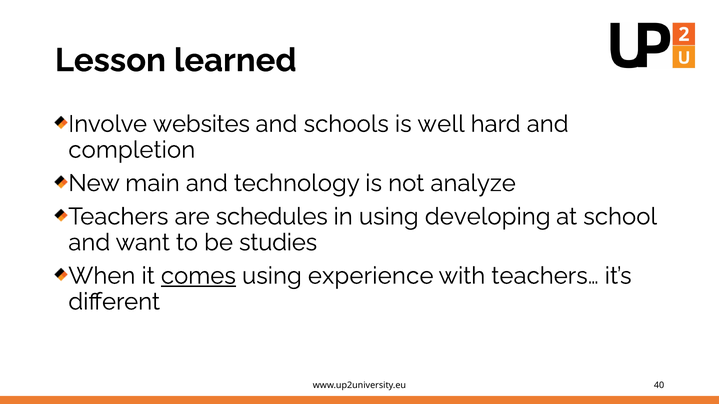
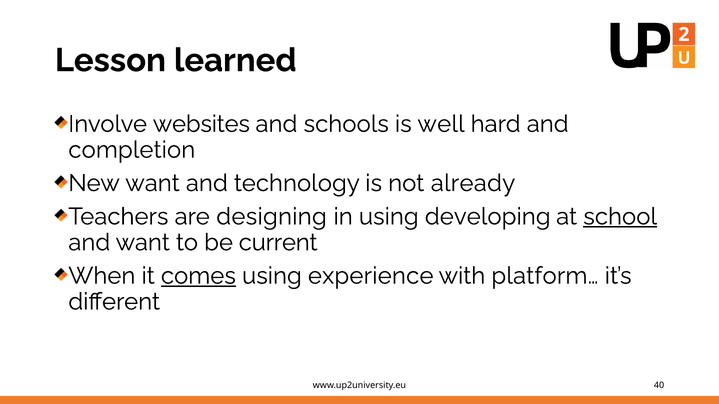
New main: main -> want (153, 183)
analyze: analyze -> already (473, 183)
schedules: schedules -> designing (271, 217)
school underline: none -> present (620, 217)
studies: studies -> current (278, 243)
teachers…: teachers… -> platform… (545, 276)
